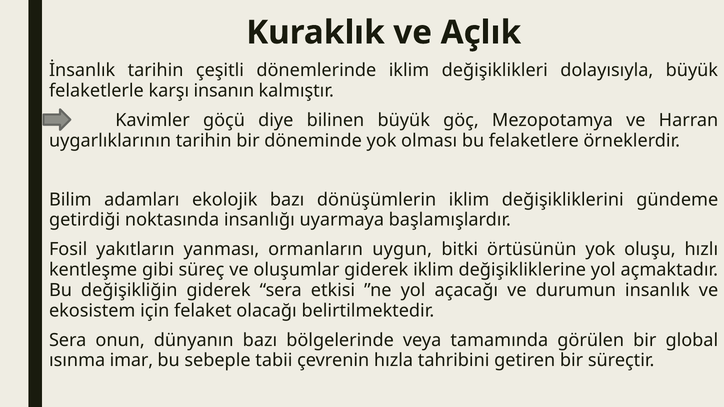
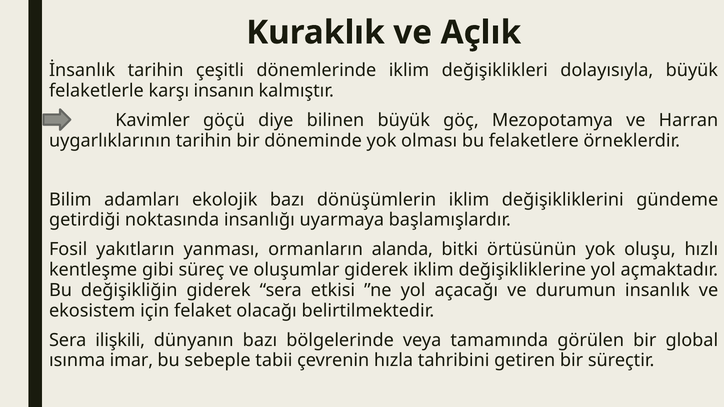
uygun: uygun -> alanda (402, 250)
onun: onun -> ilişkili (120, 340)
